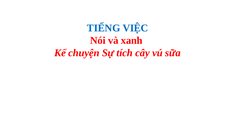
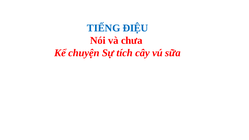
VIỆC: VIỆC -> ĐIỆU (135, 28)
xanh: xanh -> chưa (132, 41)
